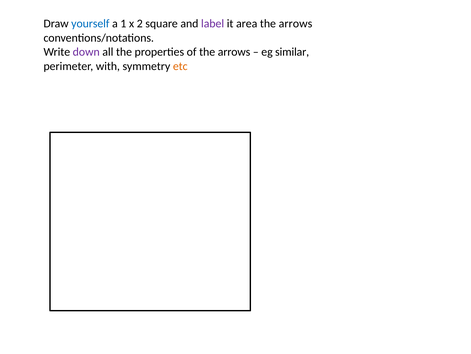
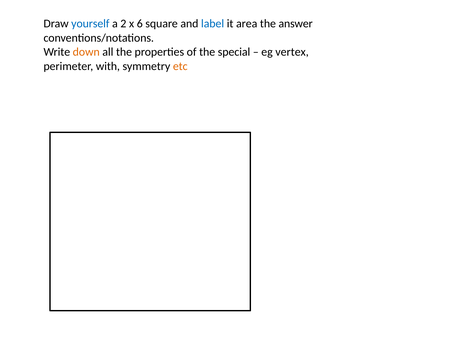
1: 1 -> 2 (123, 24)
2: 2 -> 6 (140, 24)
label colour: purple -> blue (213, 24)
arrows: arrows -> answer (296, 24)
down colour: purple -> orange (86, 52)
of the arrows: arrows -> special (234, 52)
similar: similar -> vertex (292, 52)
